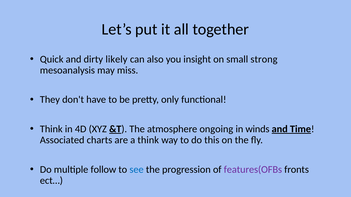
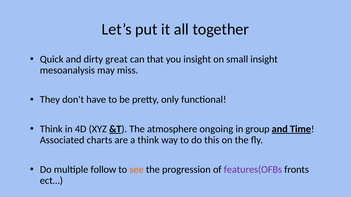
likely: likely -> great (116, 59)
also: also -> that (155, 59)
small strong: strong -> insight (264, 59)
winds: winds -> group (257, 129)
see colour: blue -> orange (137, 170)
